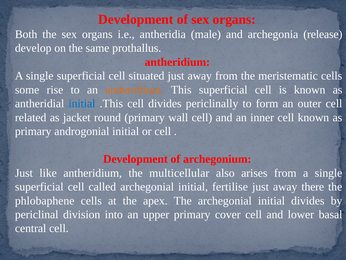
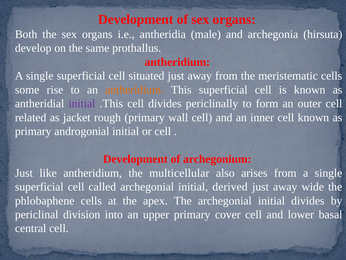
release: release -> hirsuta (323, 34)
initial colour: blue -> purple (82, 103)
round: round -> rough (107, 117)
fertilise: fertilise -> derived (230, 186)
there: there -> wide (313, 186)
